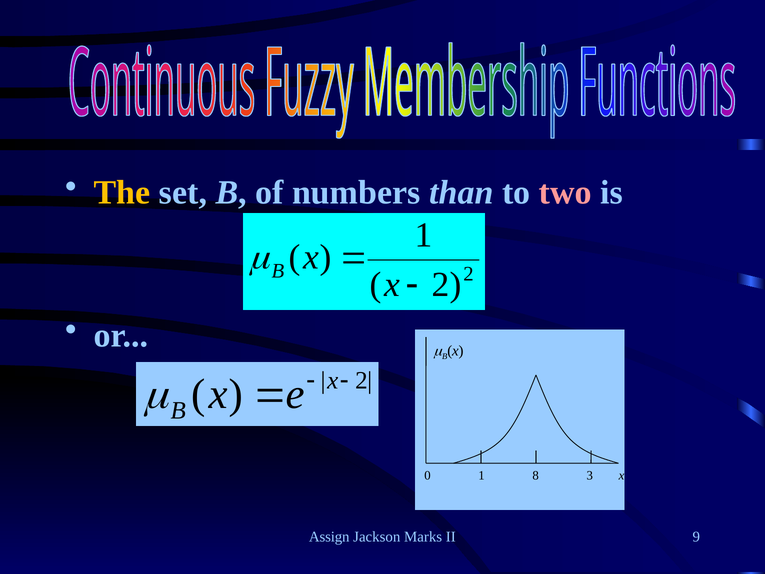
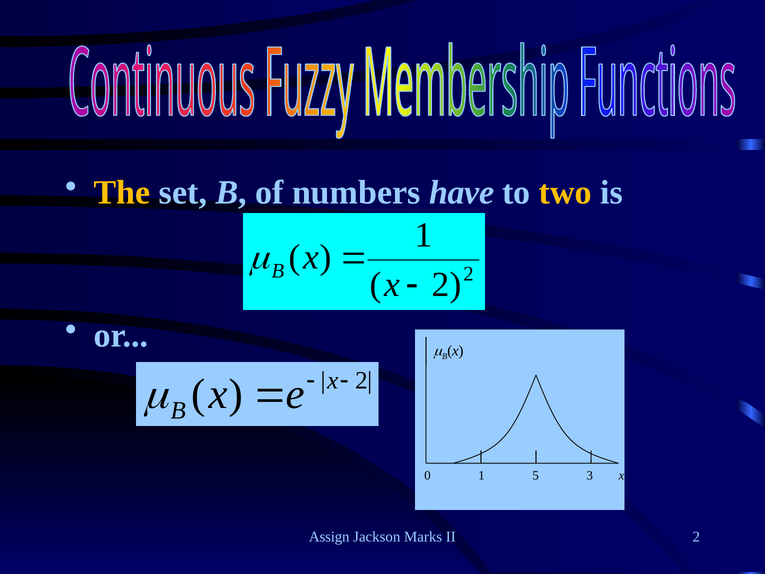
than: than -> have (462, 192)
two colour: pink -> yellow (565, 192)
8: 8 -> 5 (536, 475)
II 9: 9 -> 2 (696, 537)
